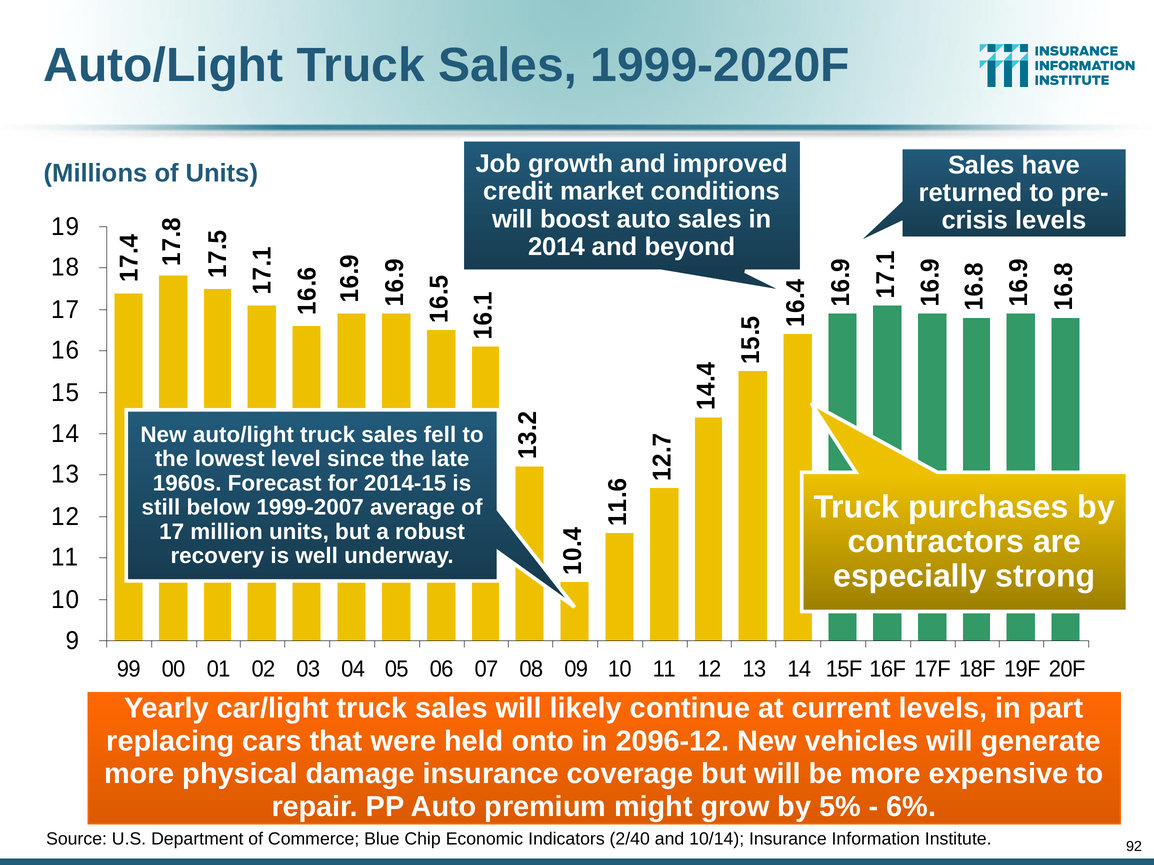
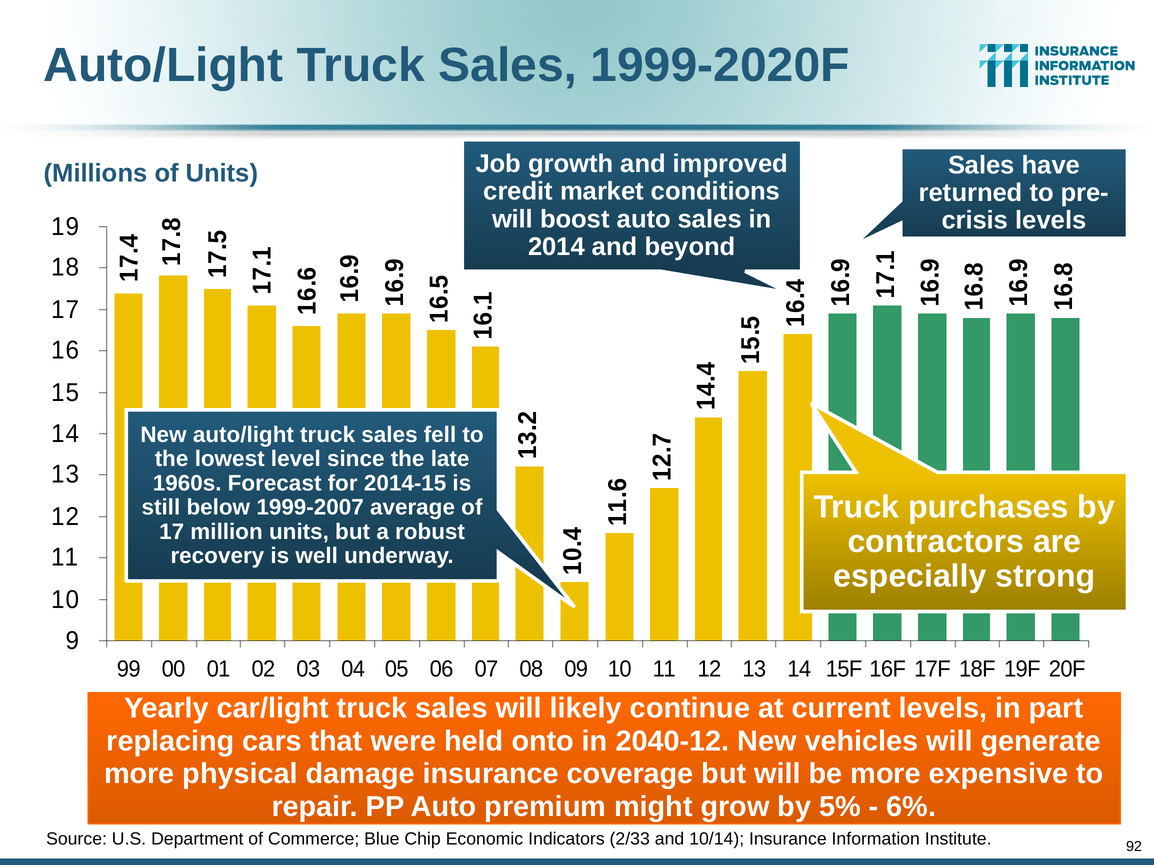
2096-12: 2096-12 -> 2040-12 (672, 741)
2/40: 2/40 -> 2/33 (630, 839)
